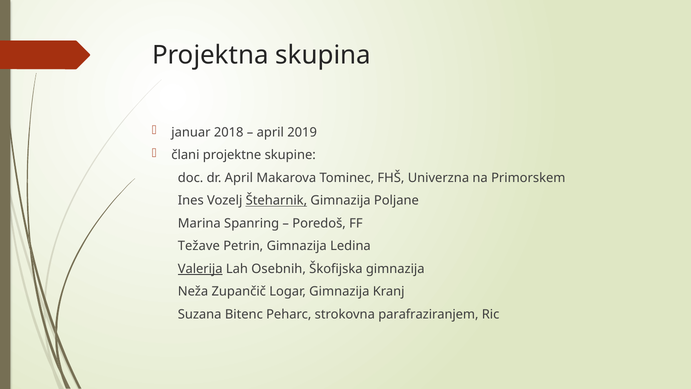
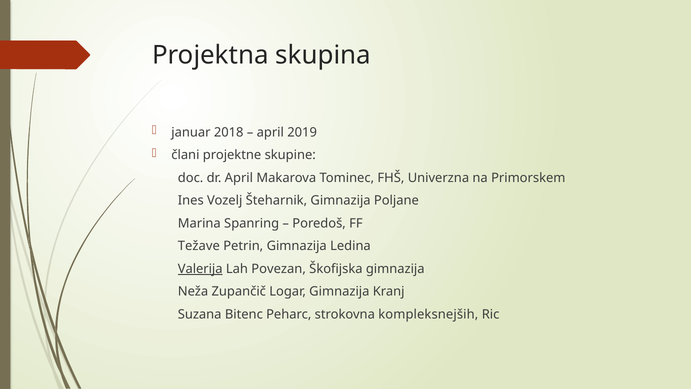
Šteharnik underline: present -> none (276, 200)
Osebnih: Osebnih -> Povezan (279, 269)
parafraziranjem: parafraziranjem -> kompleksnejših (428, 314)
